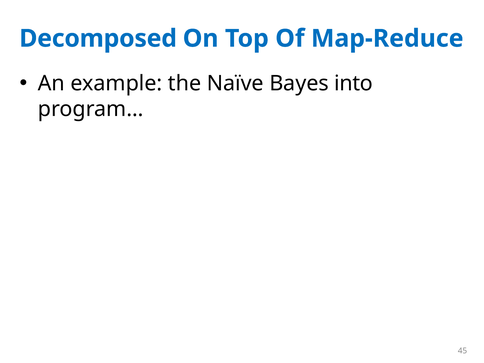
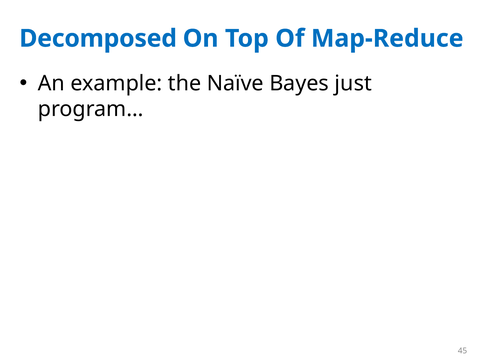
into: into -> just (353, 83)
